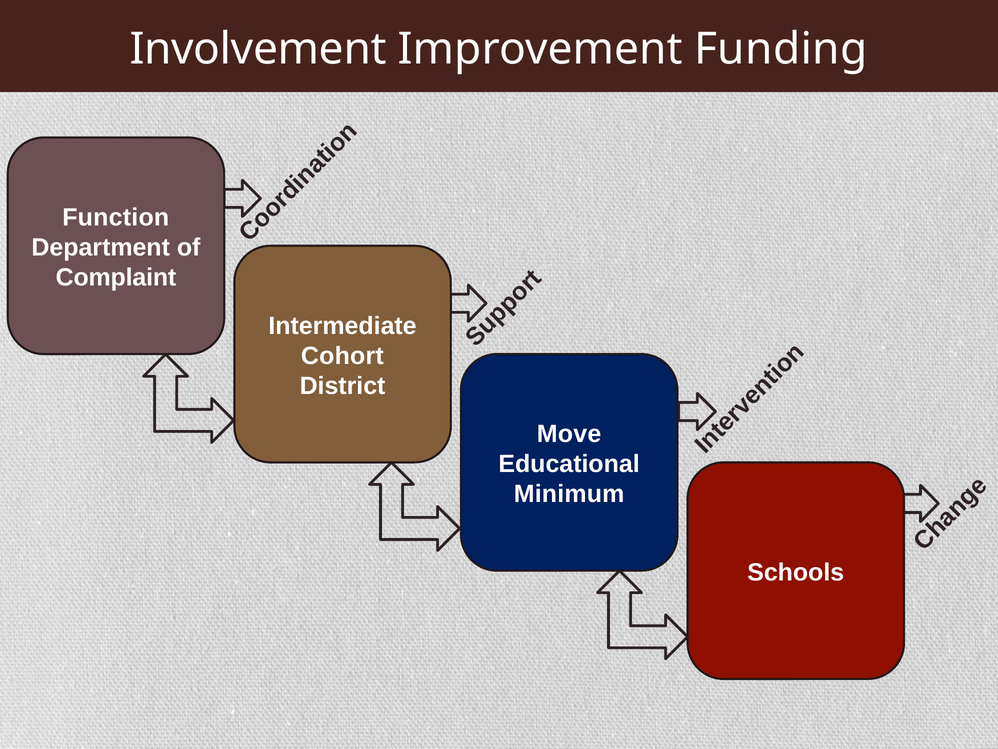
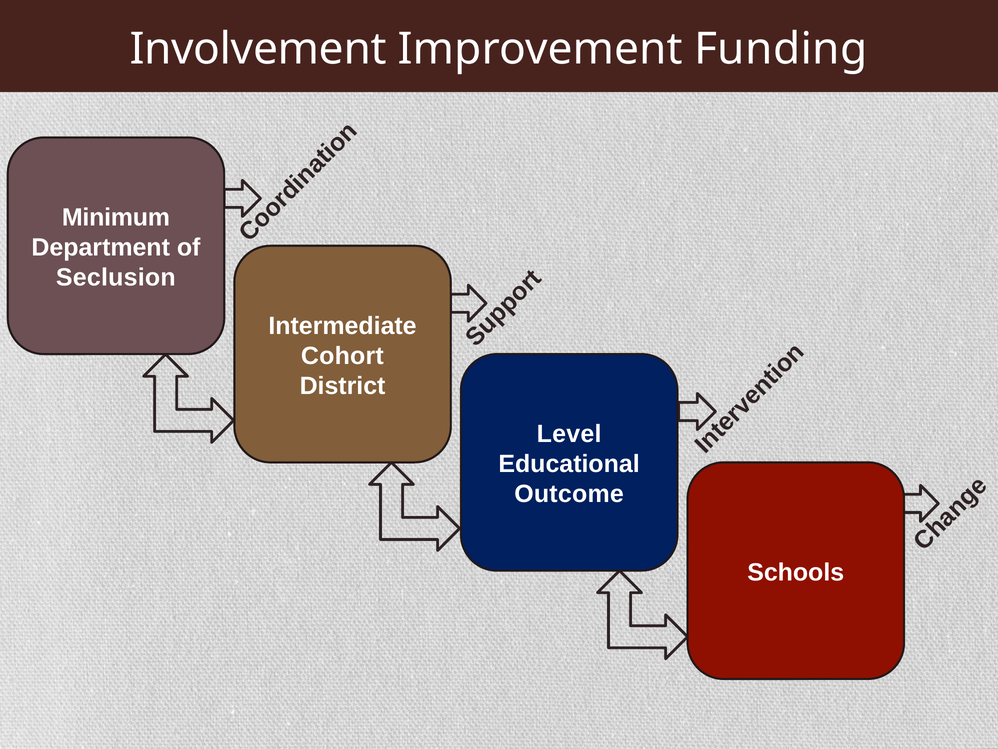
Function: Function -> Minimum (116, 217)
Complaint: Complaint -> Seclusion (116, 277)
Move: Move -> Level (569, 434)
Minimum: Minimum -> Outcome (569, 494)
